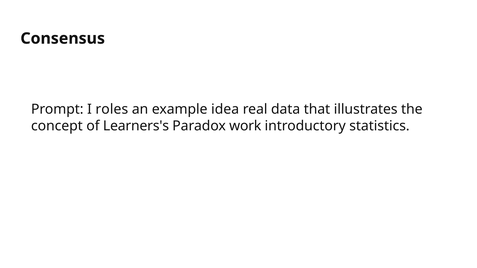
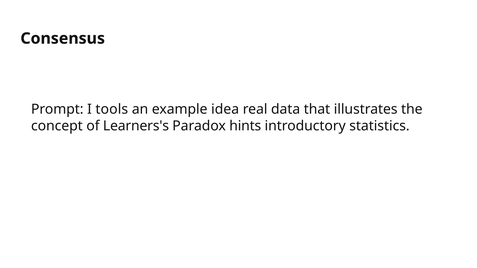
roles: roles -> tools (112, 109)
work: work -> hints (245, 126)
